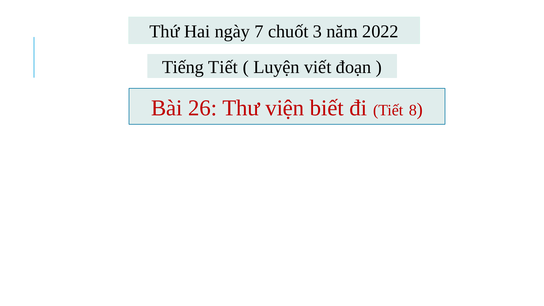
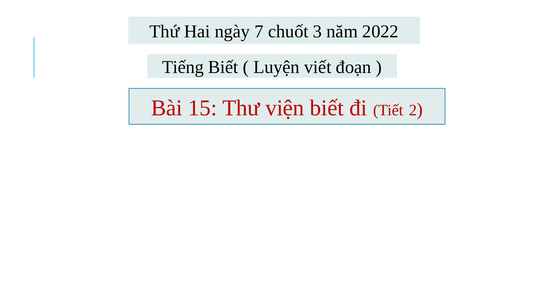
Tiếng Tiết: Tiết -> Biết (223, 67)
26: 26 -> 15 (203, 108)
8: 8 -> 2 (413, 110)
